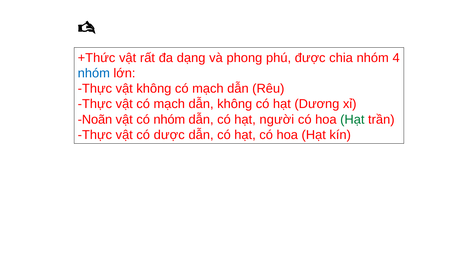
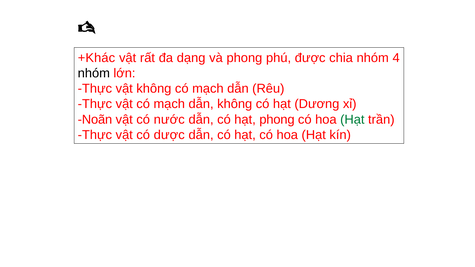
+Thức: +Thức -> +Khác (96, 58)
nhóm colour: blue -> black (94, 73)
có nhóm: nhóm -> nước (169, 120)
hạt người: người -> phong (277, 120)
